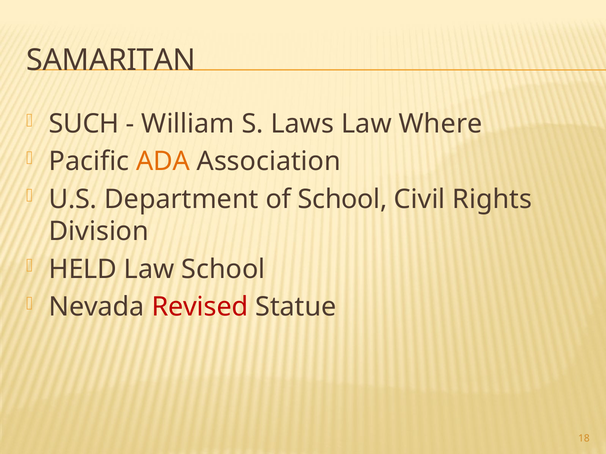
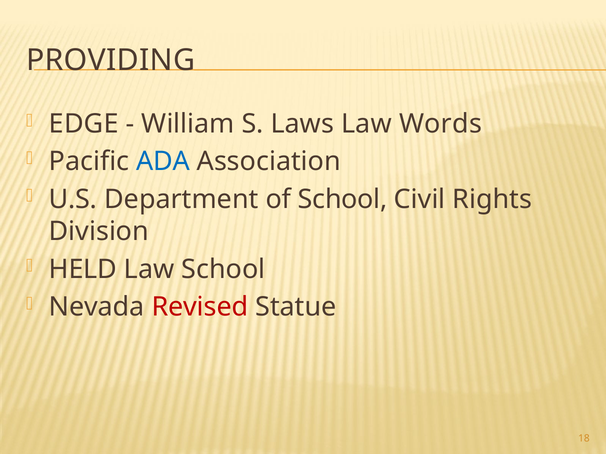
SAMARITAN: SAMARITAN -> PROVIDING (111, 60)
SUCH: SUCH -> EDGE (84, 124)
Where: Where -> Words (441, 124)
ADA colour: orange -> blue (163, 162)
